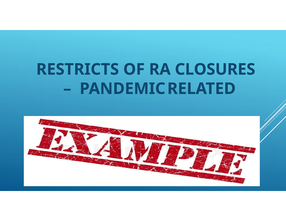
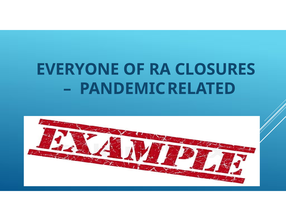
RESTRICTS: RESTRICTS -> EVERYONE (78, 69)
